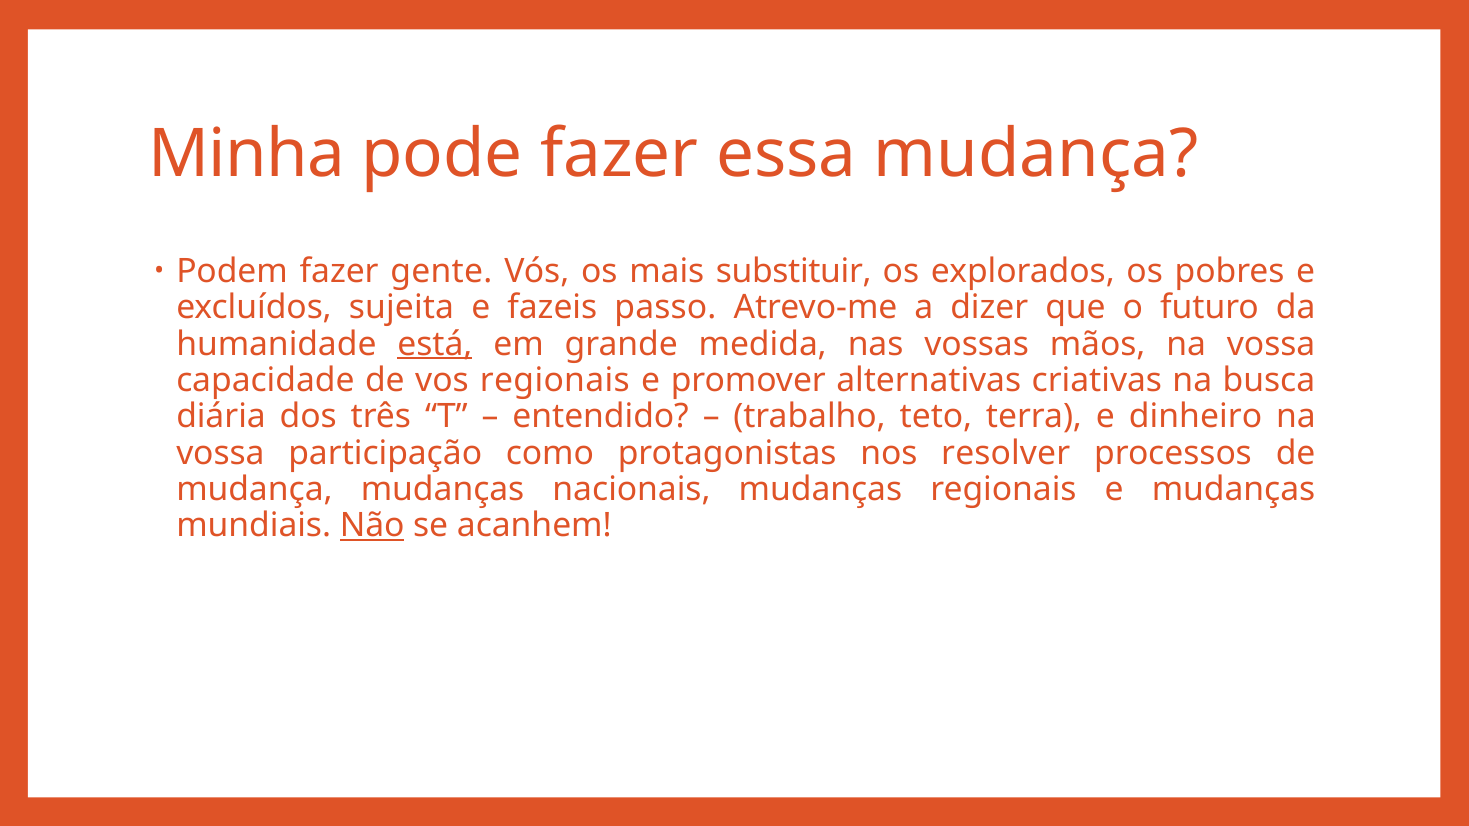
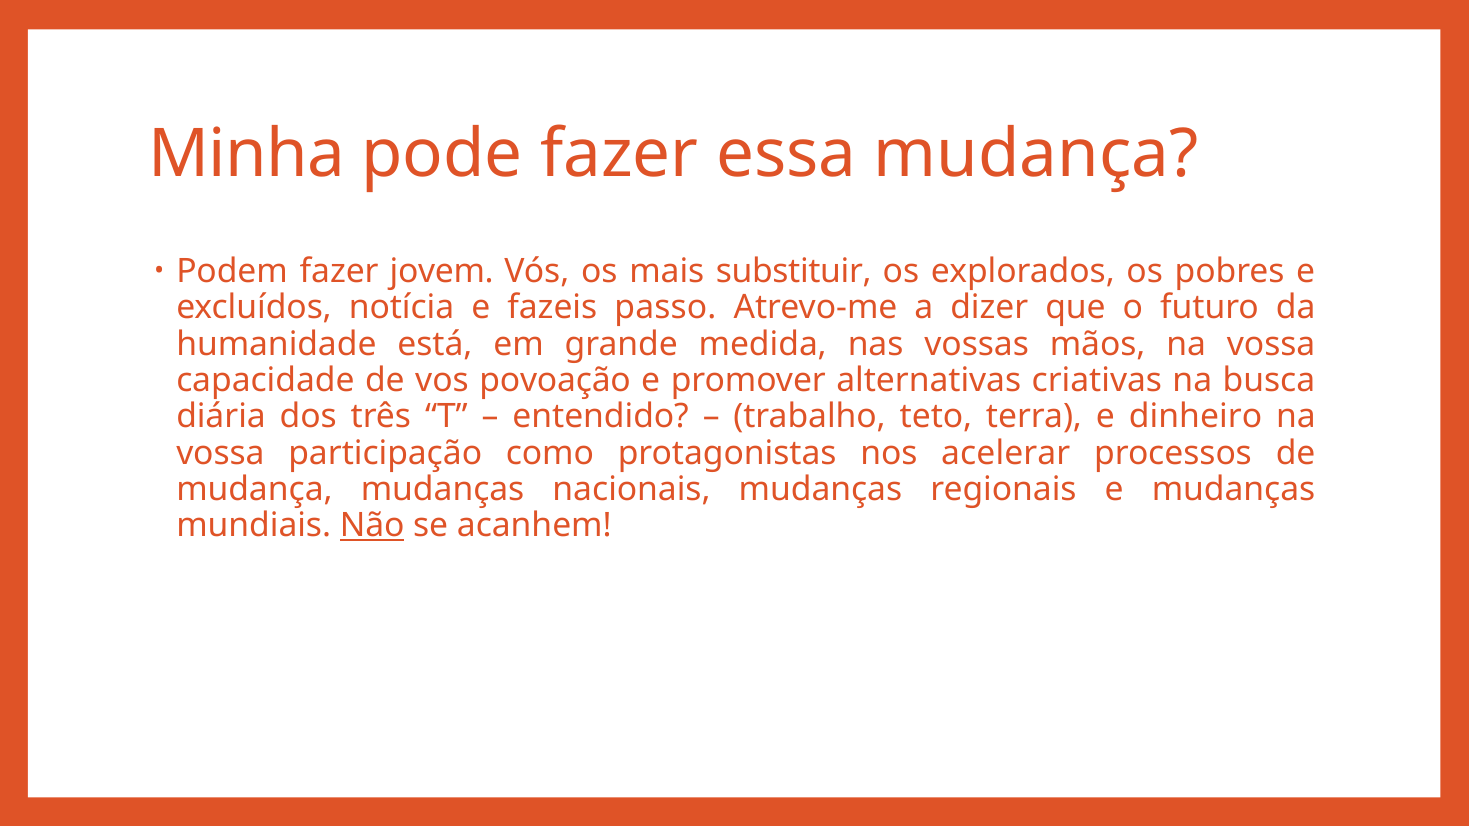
gente: gente -> jovem (442, 271)
sujeita: sujeita -> notícia (402, 308)
está underline: present -> none (435, 344)
vos regionais: regionais -> povoação (555, 380)
resolver: resolver -> acelerar (1006, 453)
